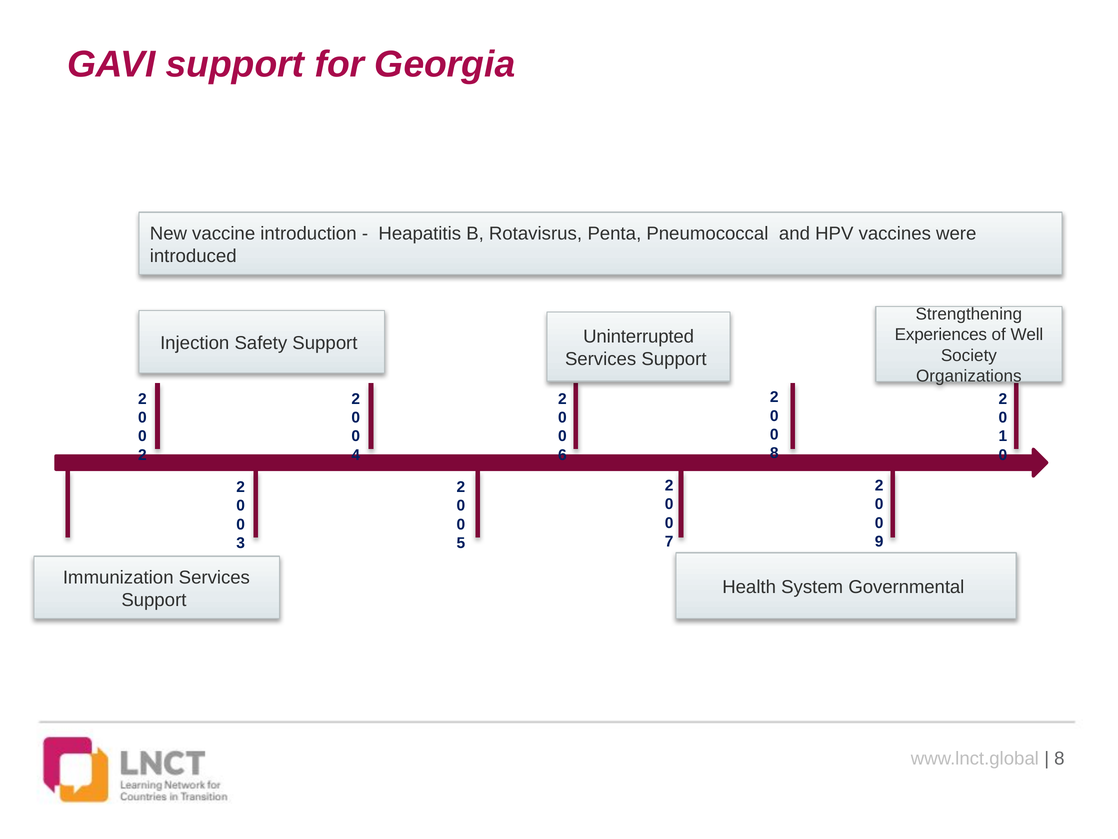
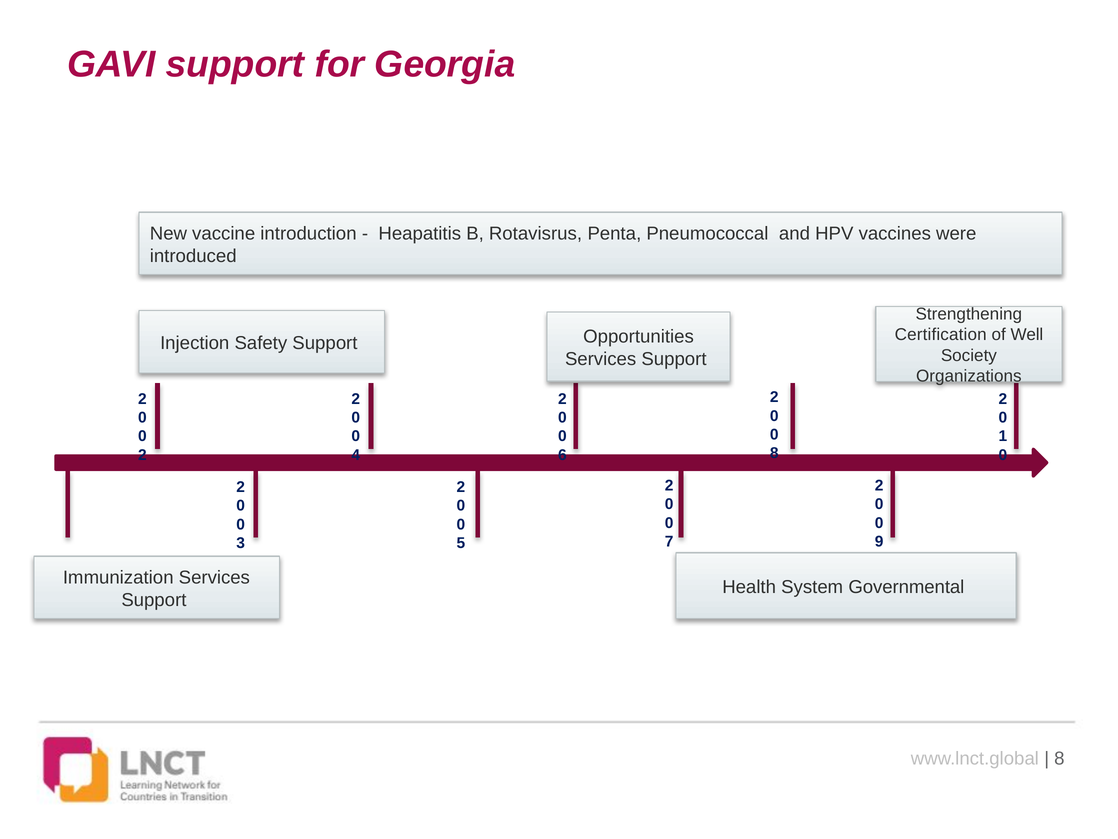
Experiences: Experiences -> Certification (941, 335)
Uninterrupted: Uninterrupted -> Opportunities (639, 337)
